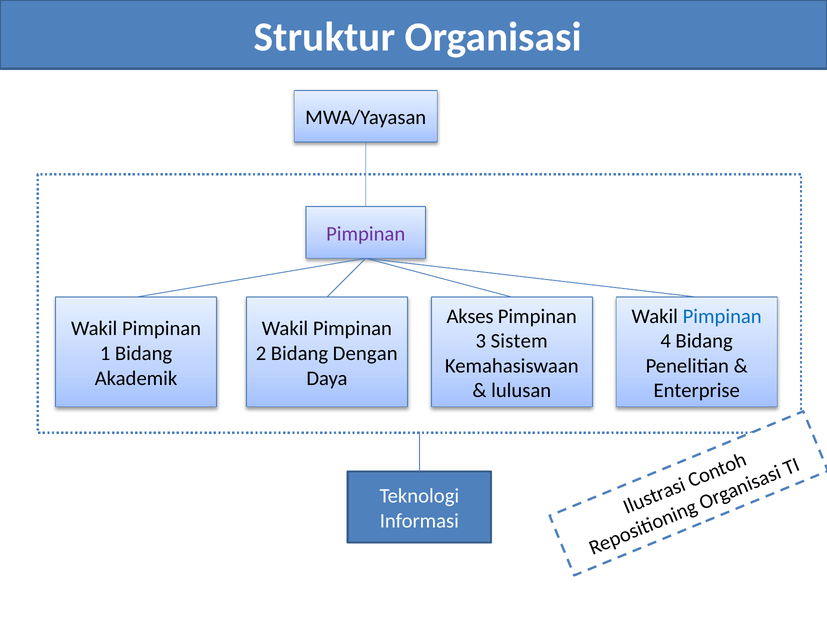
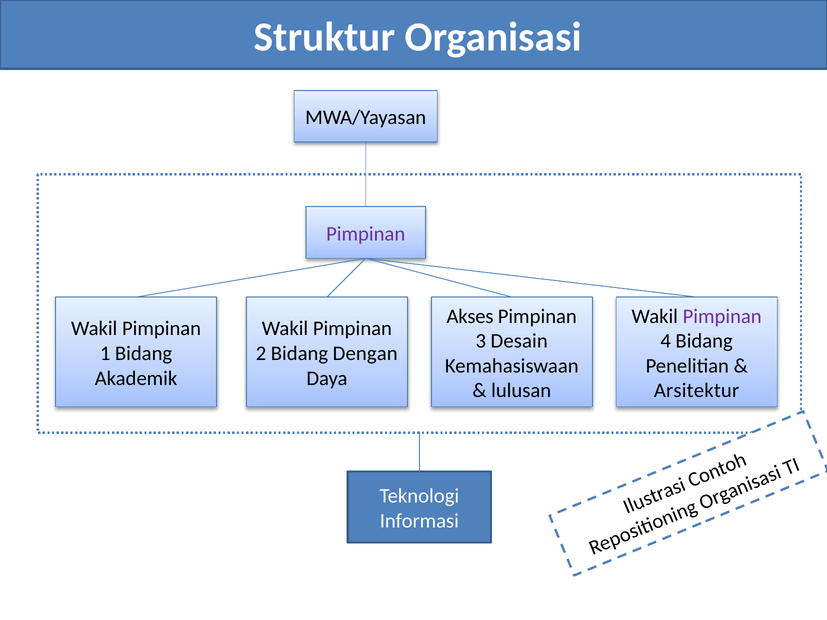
Pimpinan colour: blue -> purple (722, 316)
Sistem: Sistem -> Desain (519, 341)
Enterprise: Enterprise -> Arsitektur (697, 391)
